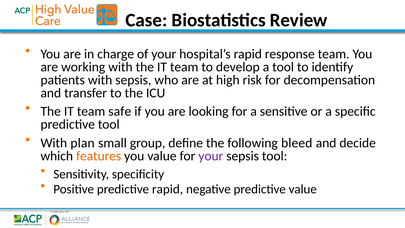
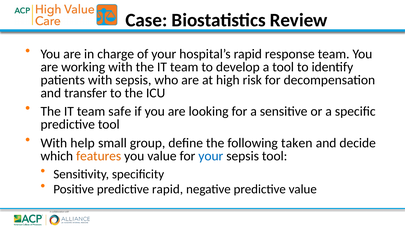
plan: plan -> help (83, 143)
bleed: bleed -> taken (297, 143)
your colour: purple -> blue (211, 156)
